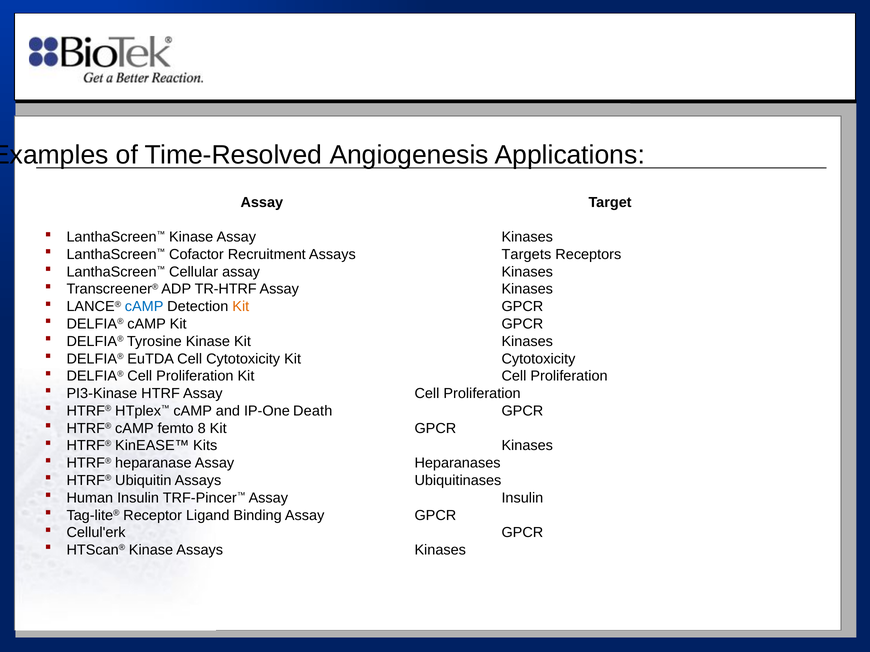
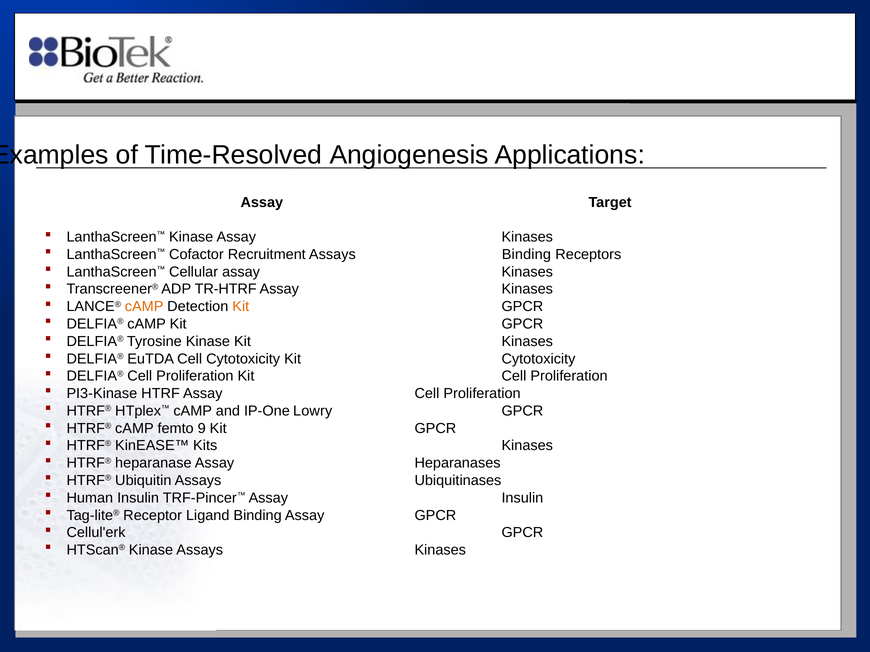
Assays Targets: Targets -> Binding (526, 255)
cAMP colour: blue -> orange (144, 307)
Death: Death -> Lowry (313, 411)
8: 8 -> 9 (202, 429)
